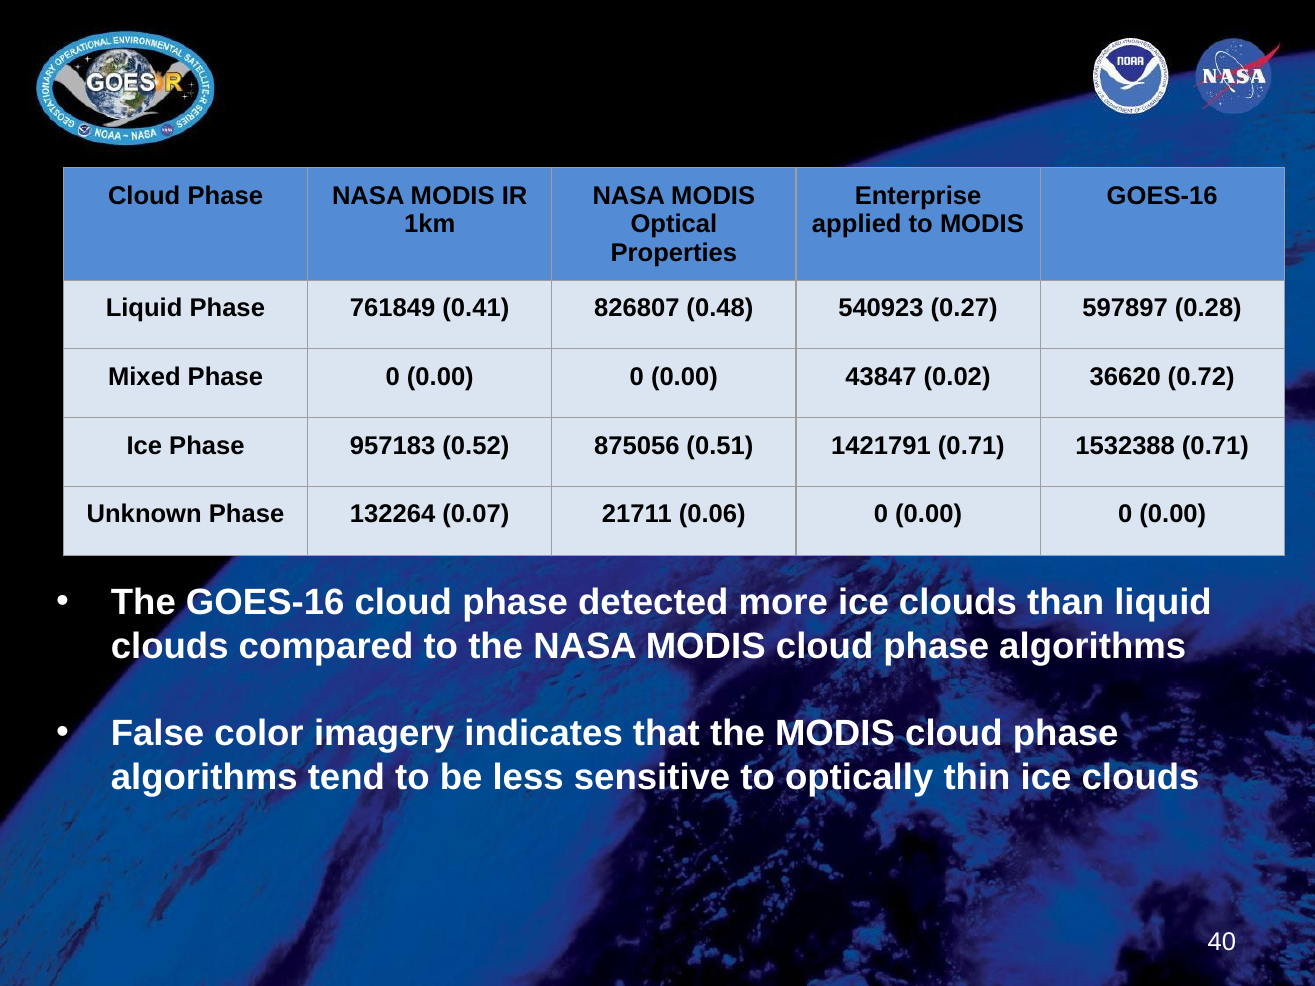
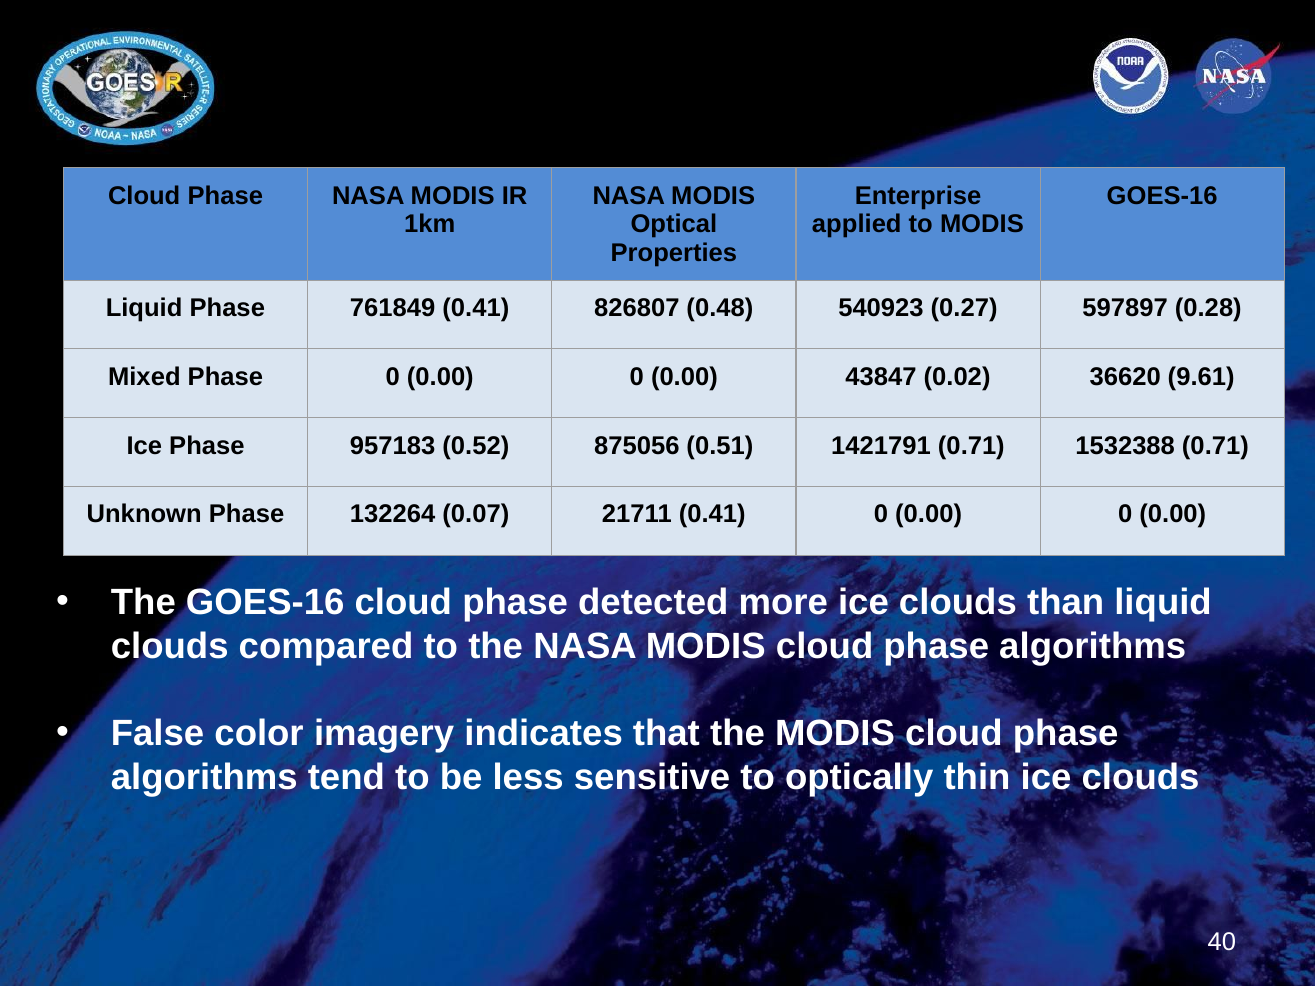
0.72: 0.72 -> 9.61 (1201, 377)
21711 0.06: 0.06 -> 0.41 (712, 515)
